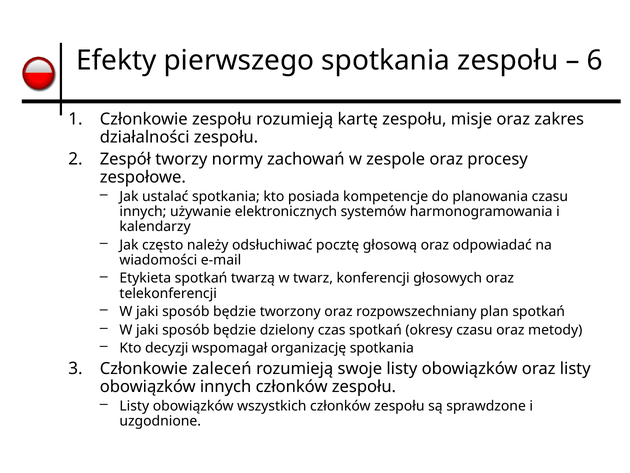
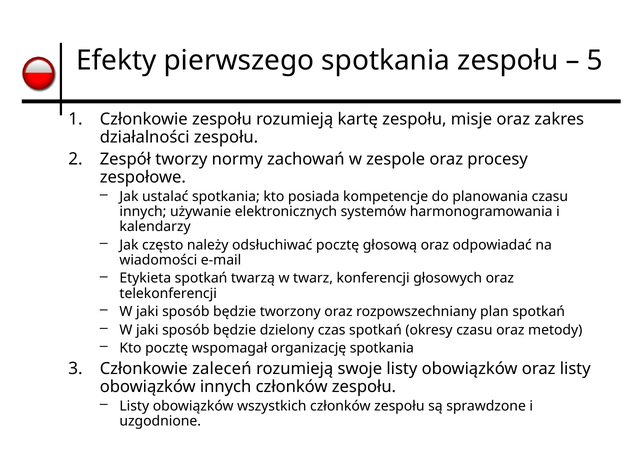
6: 6 -> 5 (595, 60)
Kto decyzji: decyzji -> pocztę (167, 348)
